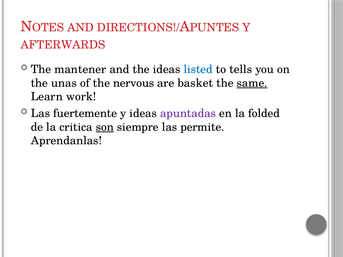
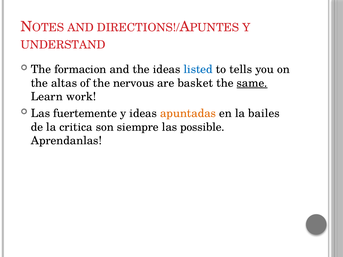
AFTERWARDS: AFTERWARDS -> UNDERSTAND (63, 45)
mantener: mantener -> formacion (80, 69)
unas: unas -> altas (64, 83)
apuntadas colour: purple -> orange (188, 113)
folded: folded -> bailes (264, 113)
son underline: present -> none (105, 127)
permite: permite -> possible (202, 127)
